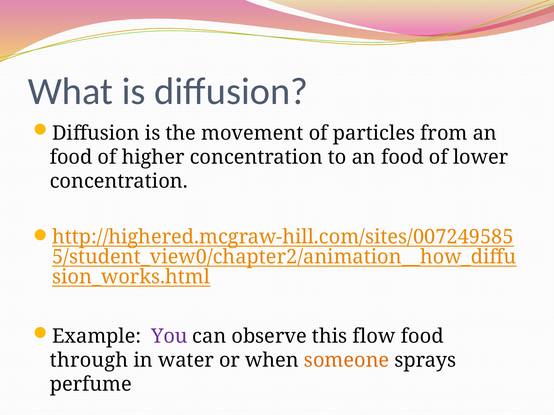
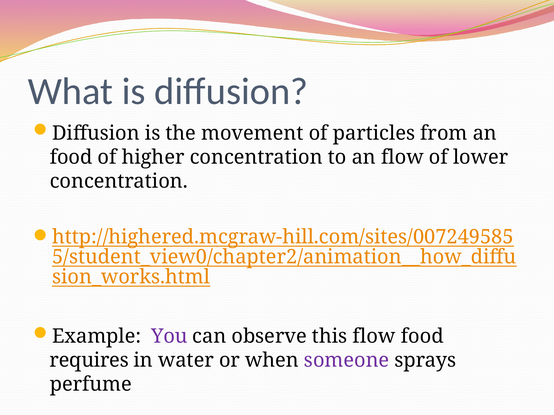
to an food: food -> flow (402, 157)
through: through -> requires (89, 361)
someone colour: orange -> purple (347, 361)
